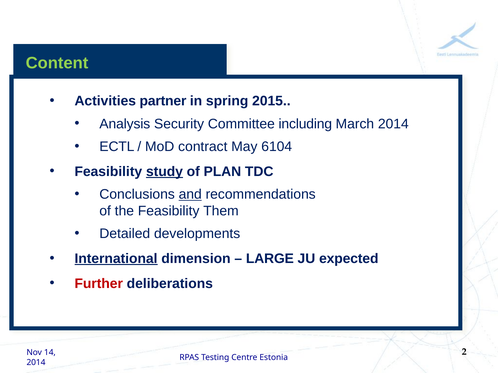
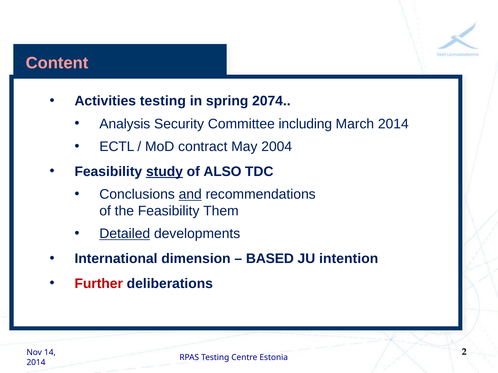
Content colour: light green -> pink (57, 63)
Activities partner: partner -> testing (163, 101)
2015: 2015 -> 2074 (271, 101)
6104: 6104 -> 2004 (277, 147)
PLAN: PLAN -> ALSO (222, 172)
Detailed underline: none -> present (125, 234)
International underline: present -> none (116, 259)
LARGE: LARGE -> BASED (270, 259)
expected: expected -> intention (349, 259)
